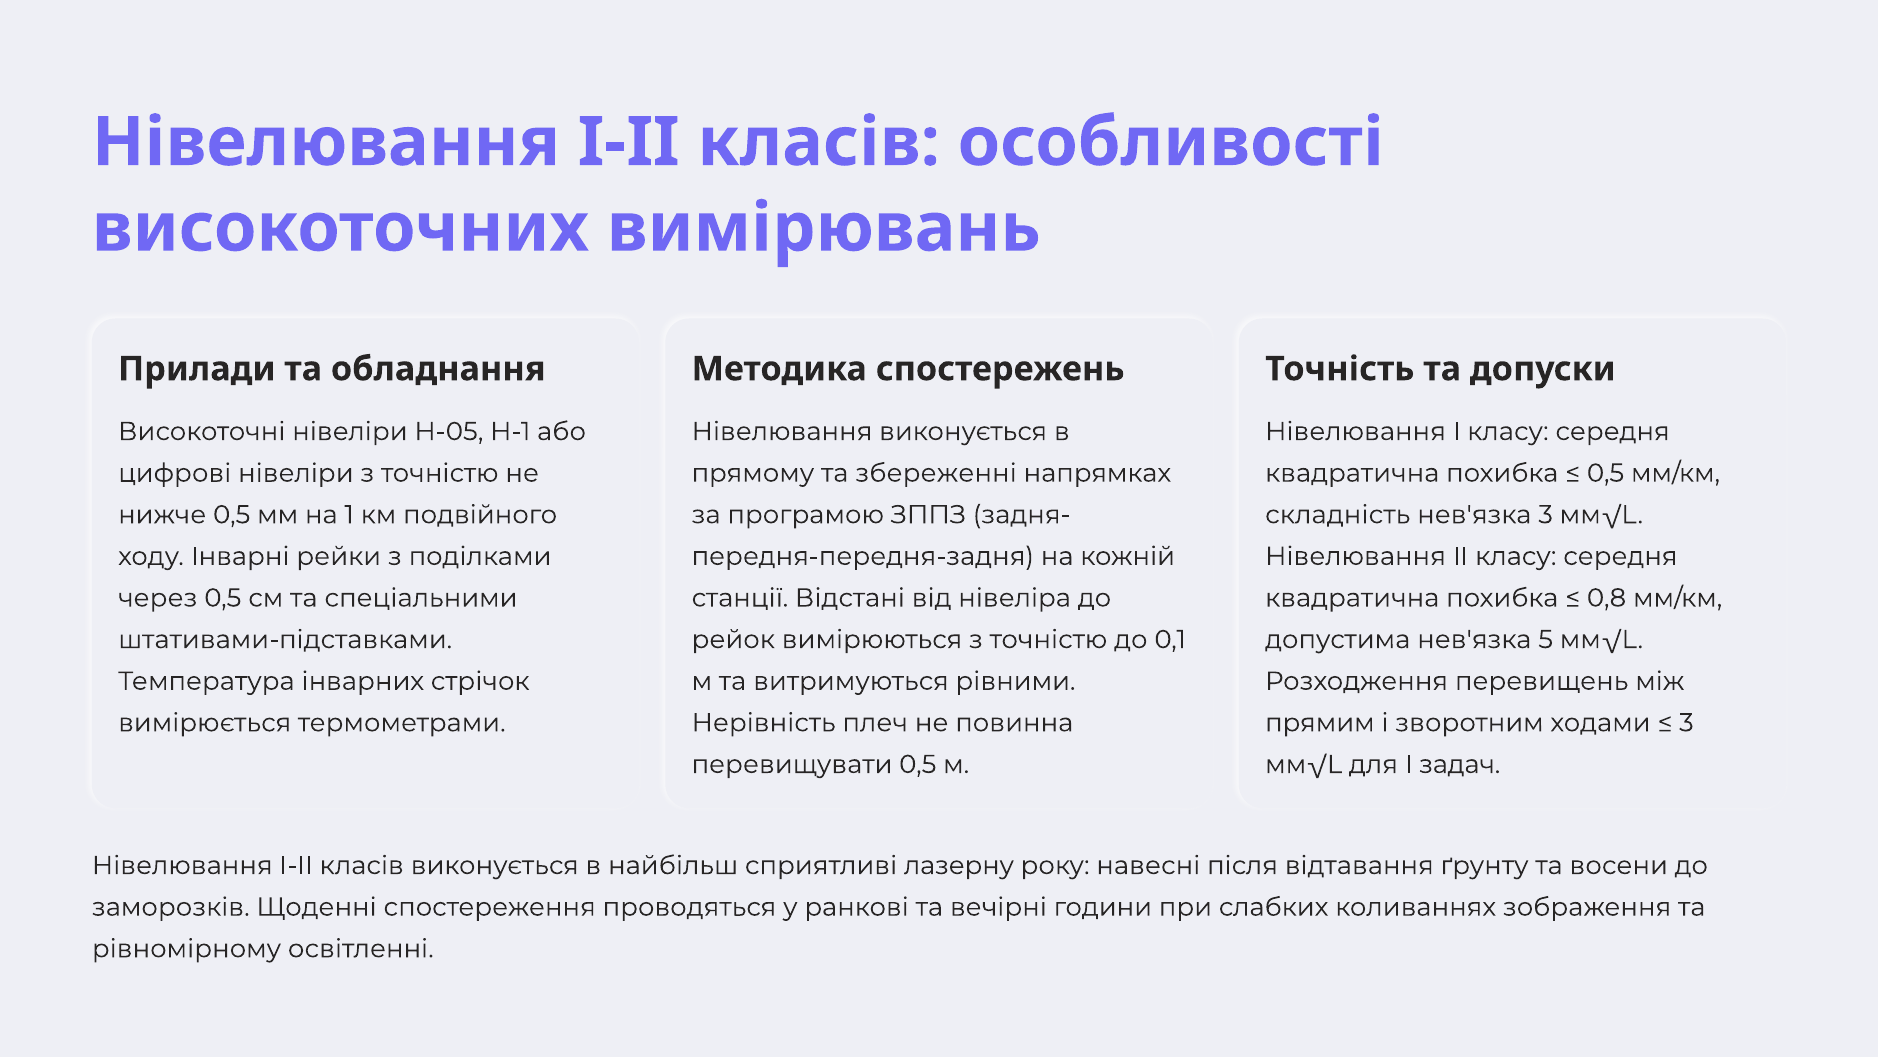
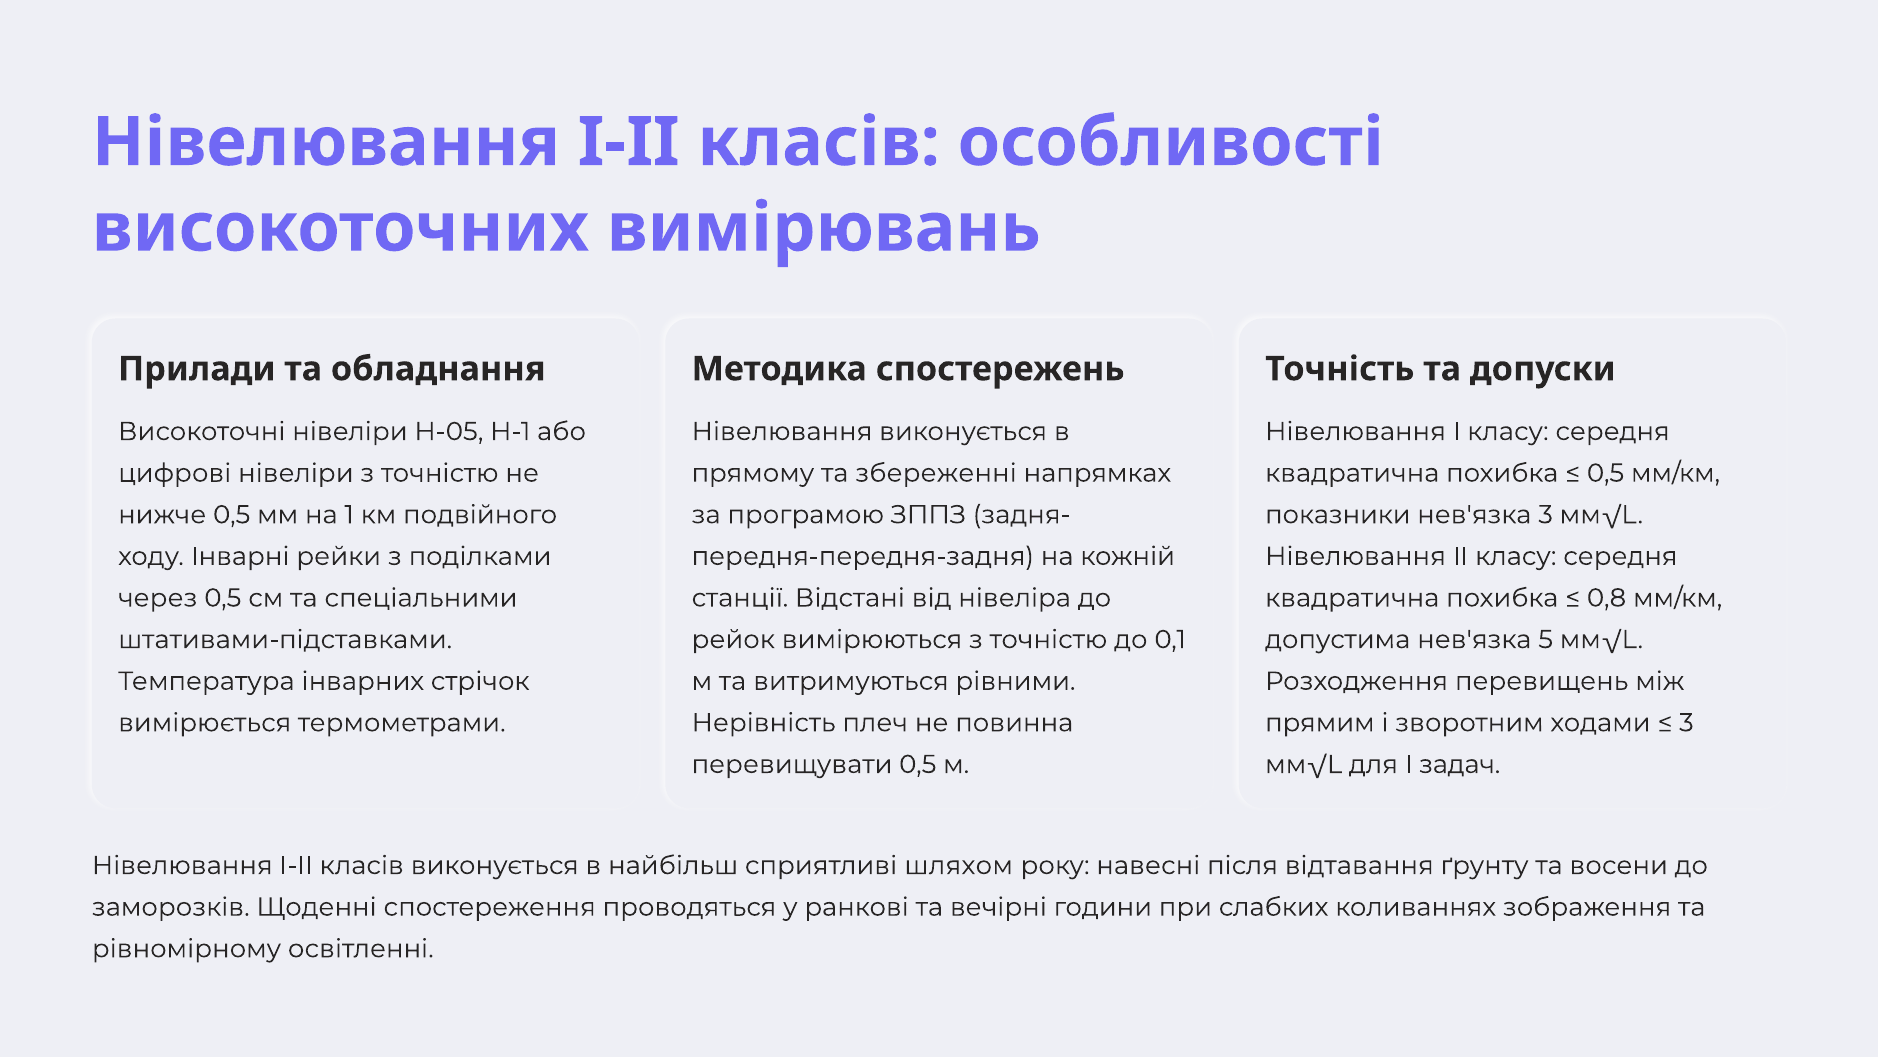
складність: складність -> показники (1338, 514)
лазерну: лазерну -> шляхом (959, 865)
